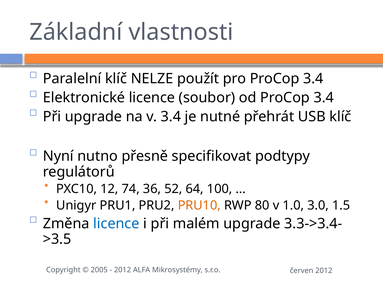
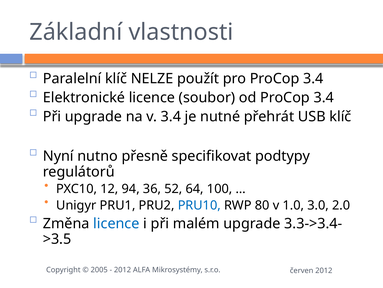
74: 74 -> 94 (131, 188)
PRU10 colour: orange -> blue (199, 205)
1.5: 1.5 -> 2.0 (341, 205)
